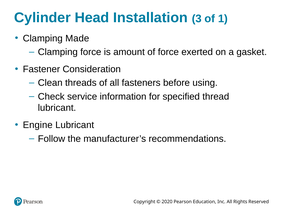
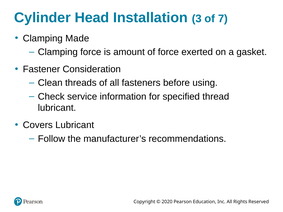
1: 1 -> 7 (223, 19)
Engine: Engine -> Covers (38, 125)
